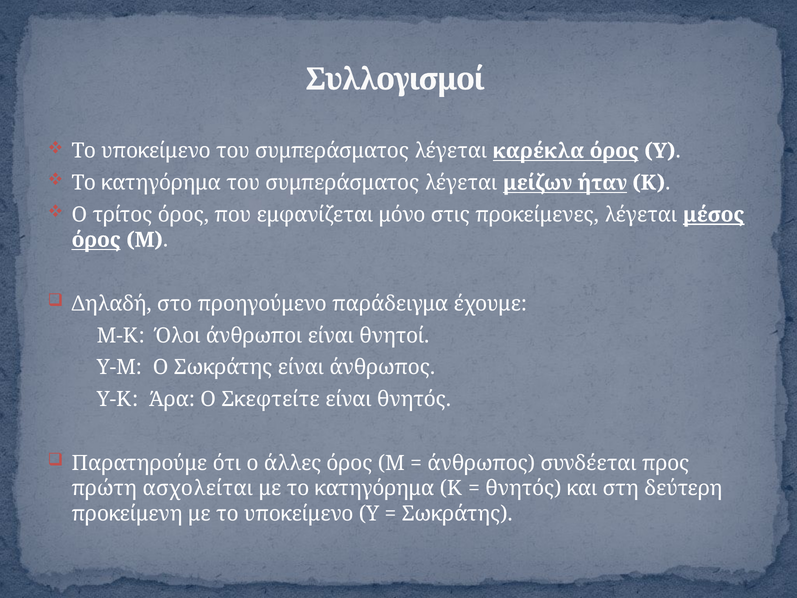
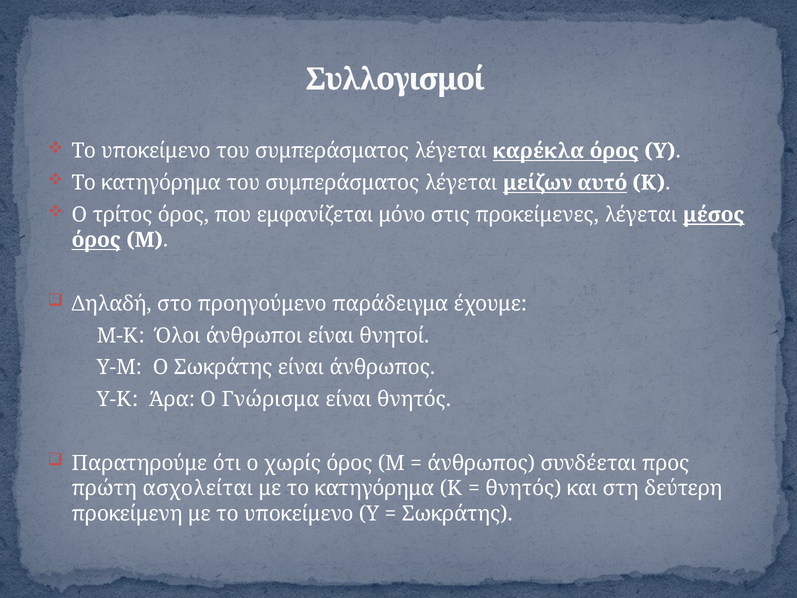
ήταν: ήταν -> αυτό (602, 183)
Σκεφτείτε: Σκεφτείτε -> Γνώρισμα (271, 399)
άλλες: άλλες -> χωρίς (292, 463)
